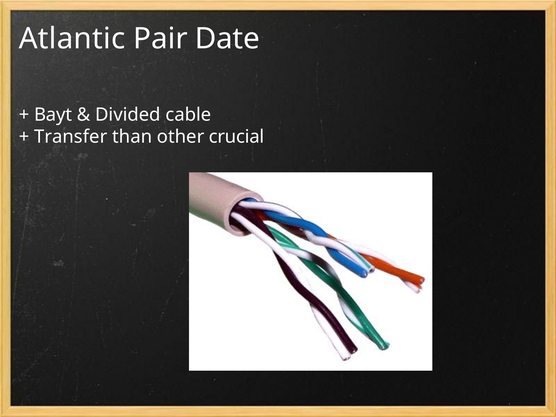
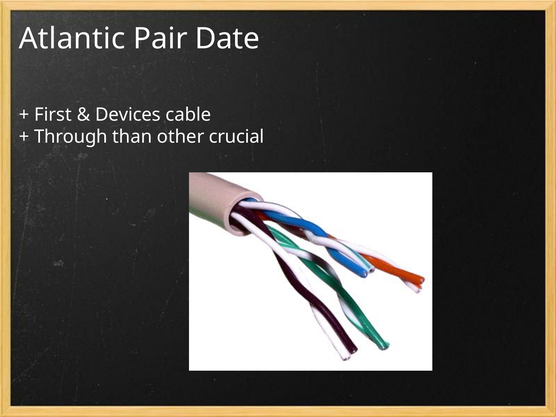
Bayt: Bayt -> First (53, 115)
Divided: Divided -> Devices (128, 115)
Transfer: Transfer -> Through (71, 137)
